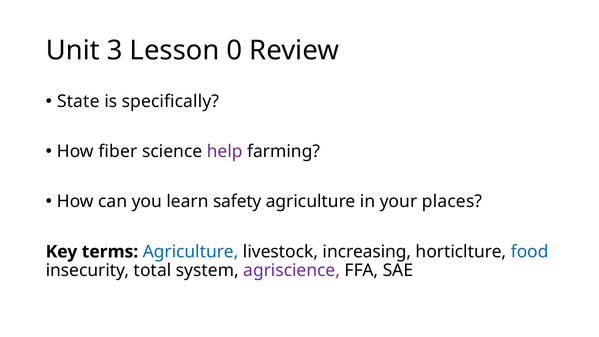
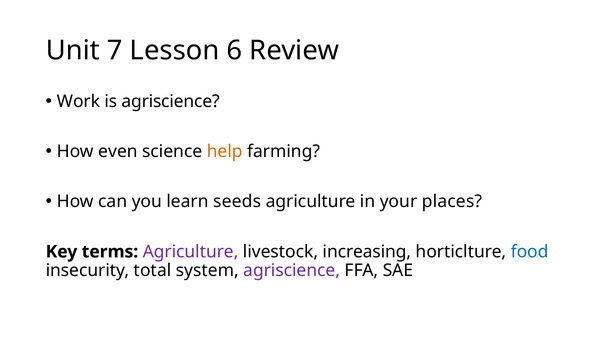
3: 3 -> 7 (115, 50)
0: 0 -> 6 (234, 50)
State: State -> Work (78, 101)
is specifically: specifically -> agriscience (171, 101)
fiber: fiber -> even (118, 151)
help colour: purple -> orange (225, 151)
safety: safety -> seeds (237, 202)
Agriculture colour: blue -> purple (191, 252)
